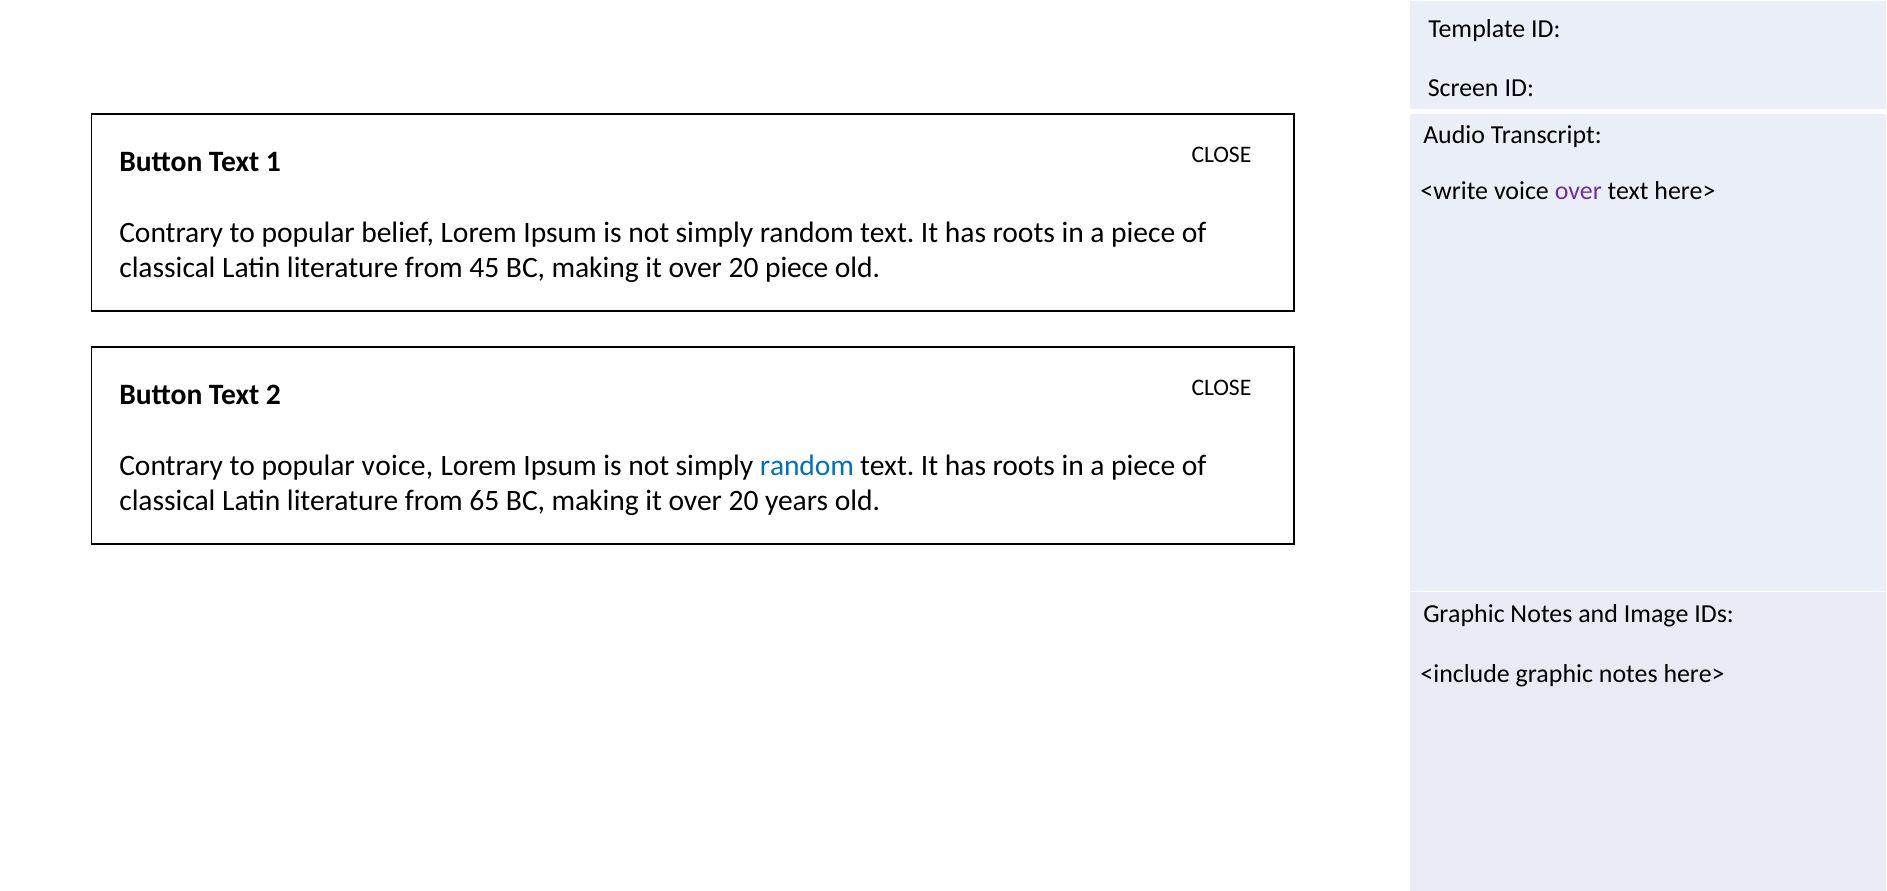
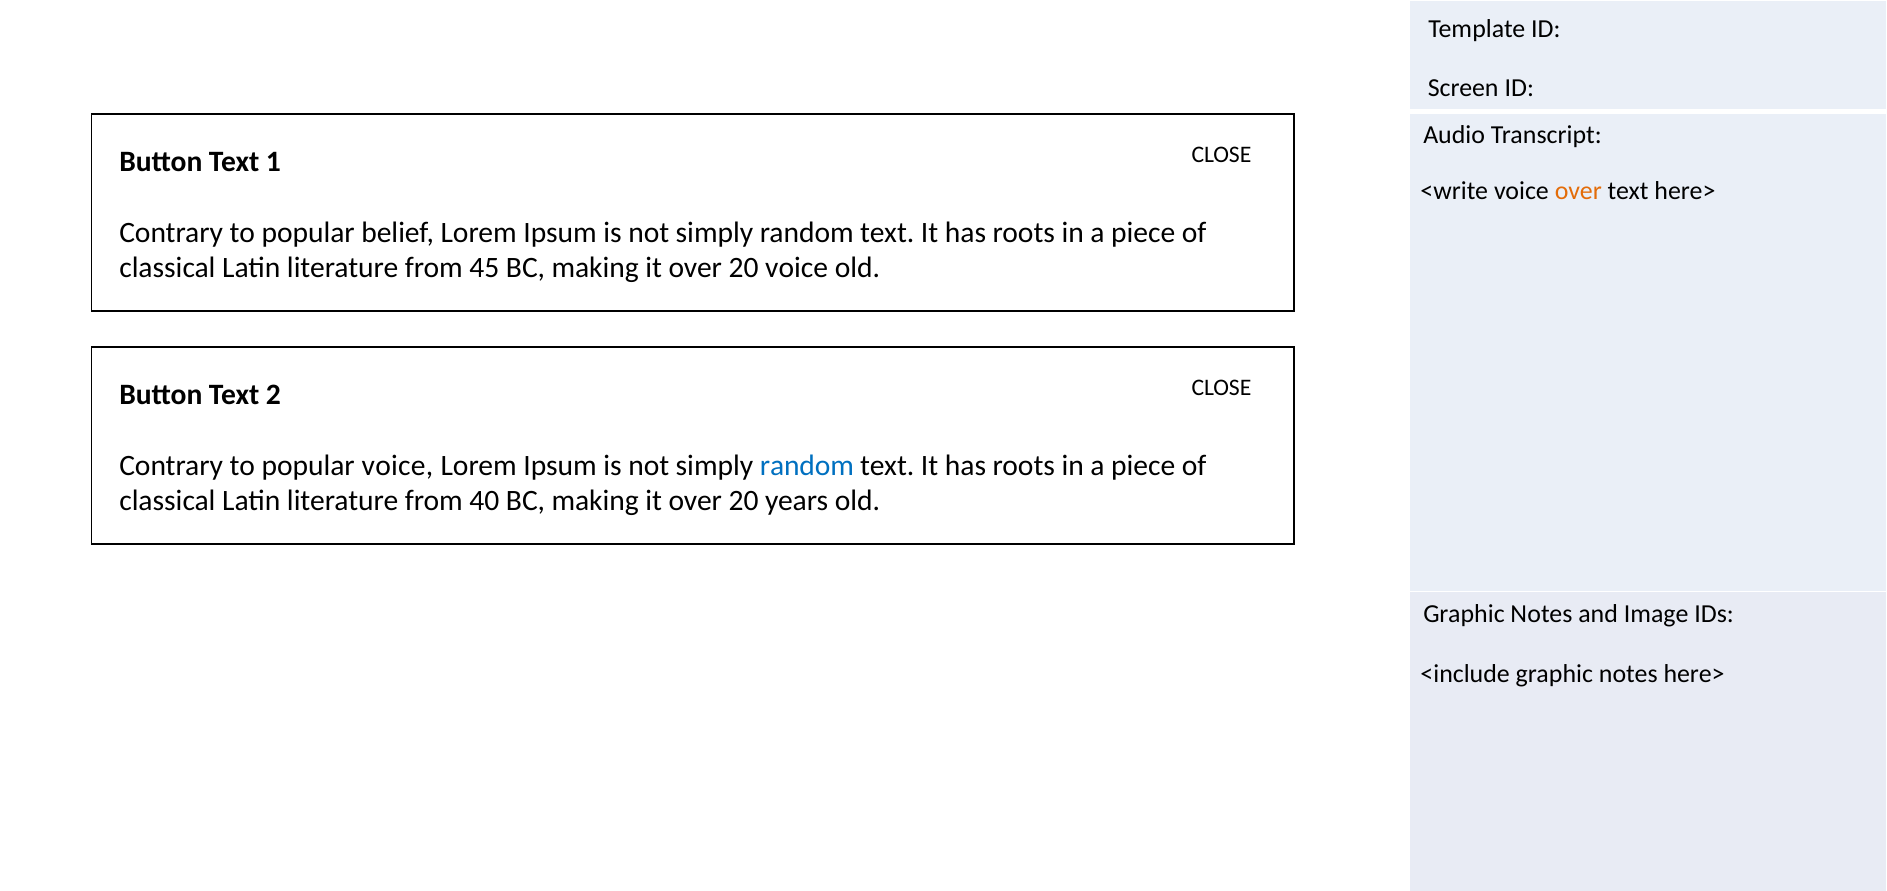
over colour: purple -> orange (1578, 191)
20 piece: piece -> voice (797, 268)
65: 65 -> 40 (484, 501)
